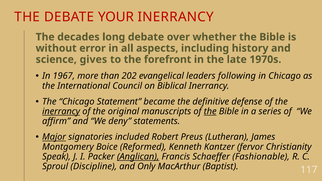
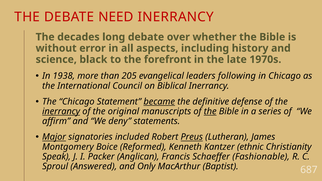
YOUR: YOUR -> NEED (116, 17)
gives: gives -> black (93, 59)
1967: 1967 -> 1938 (64, 76)
202: 202 -> 205 (129, 76)
became underline: none -> present (159, 102)
Preus underline: none -> present (192, 137)
fervor: fervor -> ethnic (250, 147)
Anglican underline: present -> none (138, 157)
Discipline: Discipline -> Answered (94, 166)
117: 117 -> 687 (309, 170)
